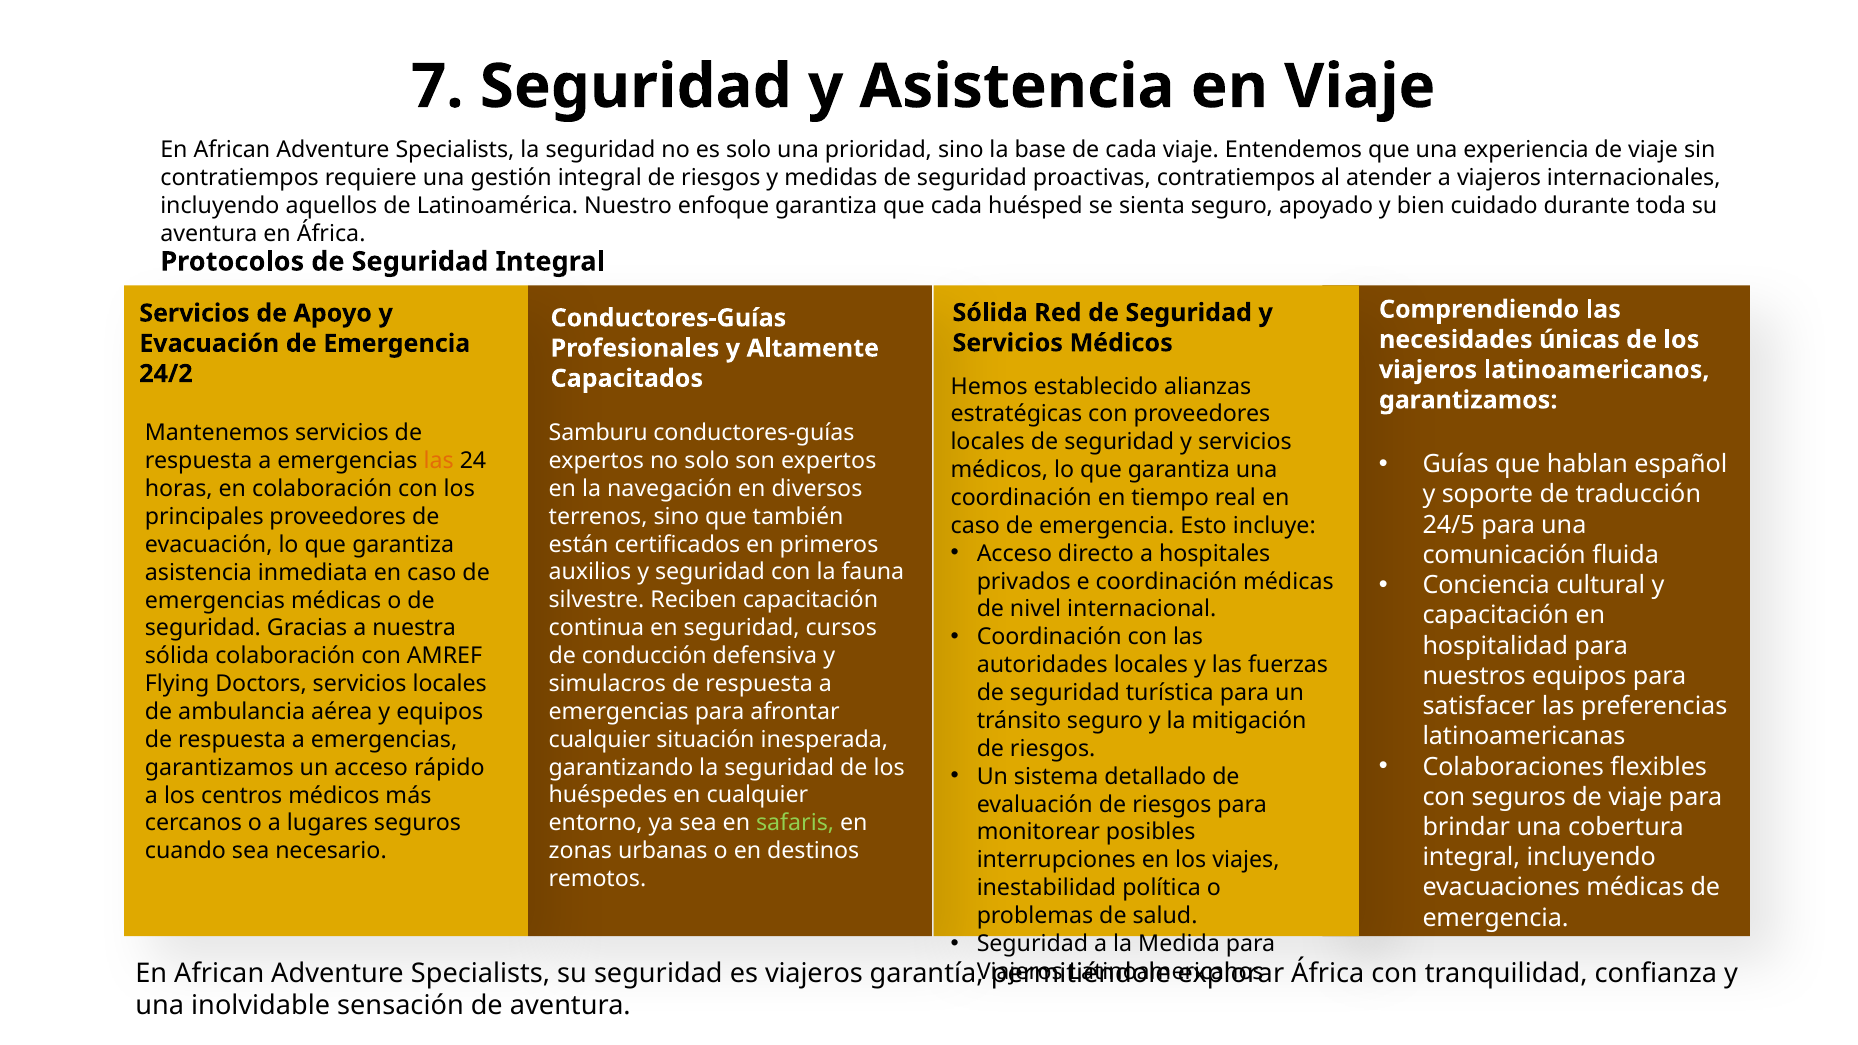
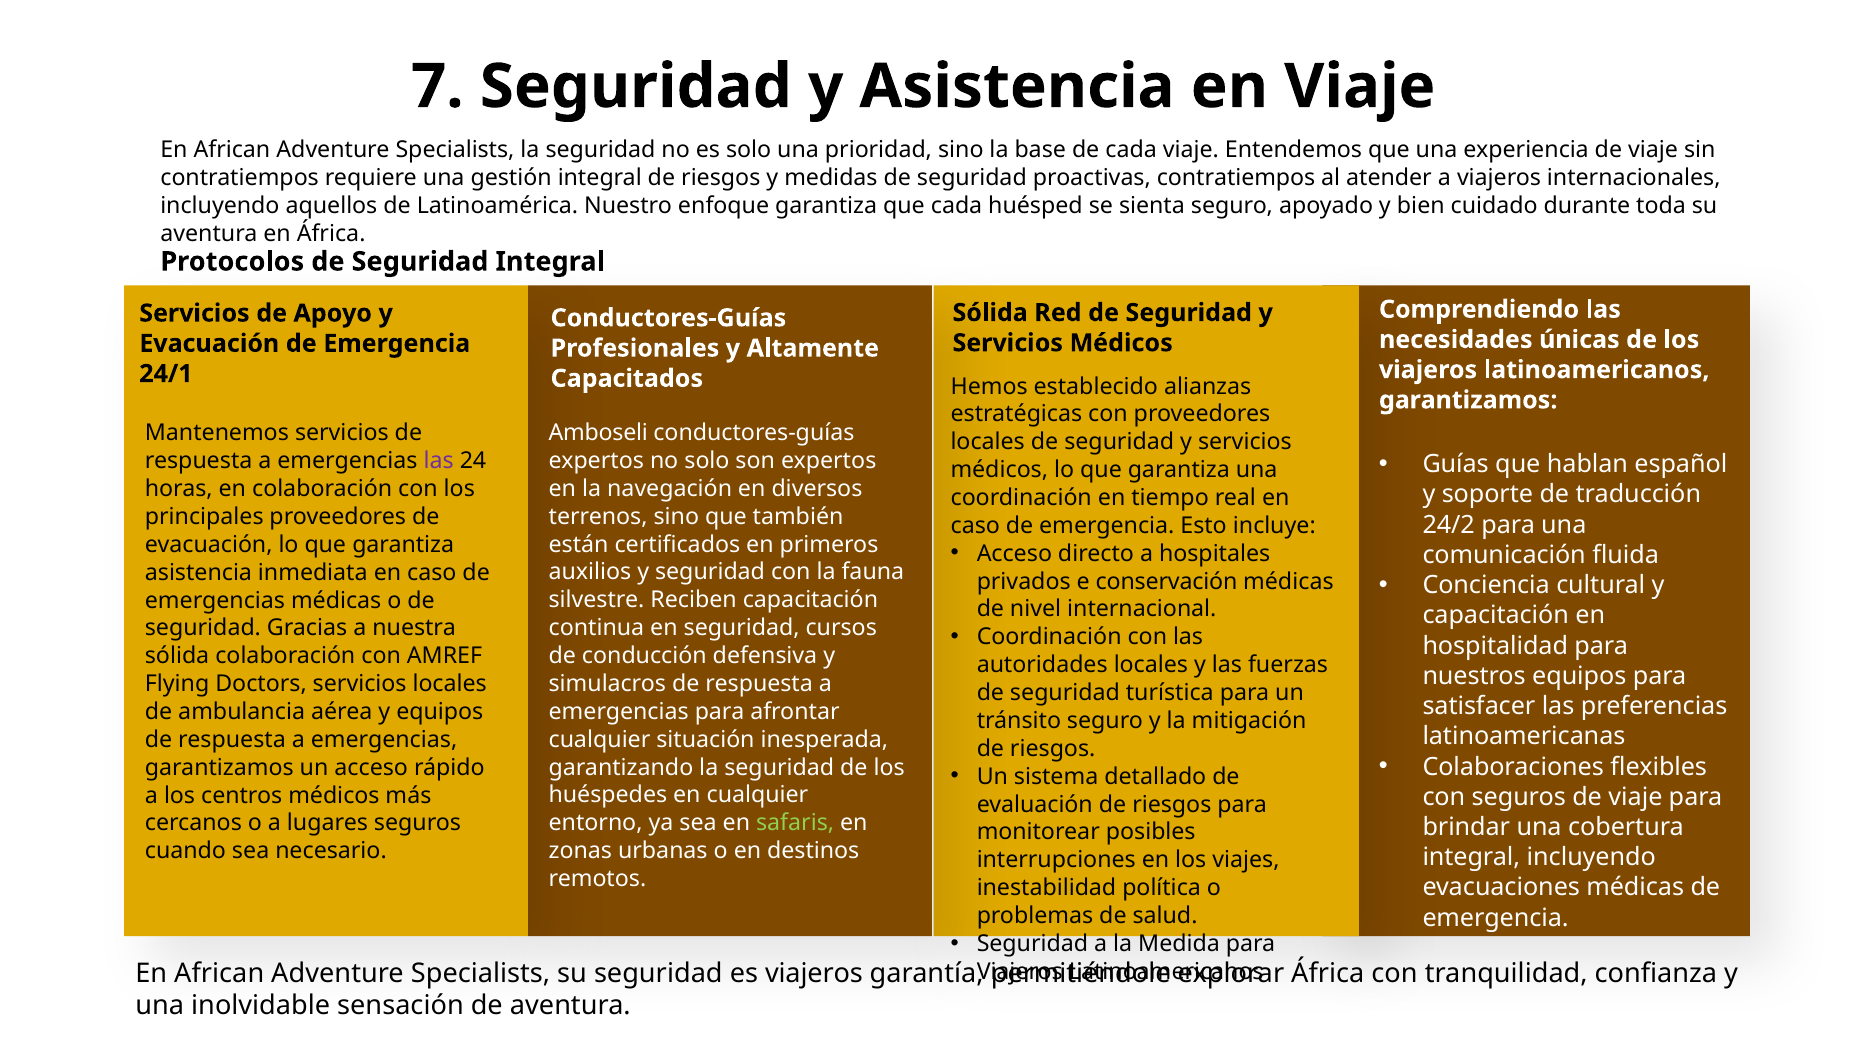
24/2: 24/2 -> 24/1 (166, 374)
Samburu: Samburu -> Amboseli (598, 433)
las colour: orange -> purple (439, 461)
24/5: 24/5 -> 24/2 (1449, 525)
e coordinación: coordinación -> conservación (1167, 582)
